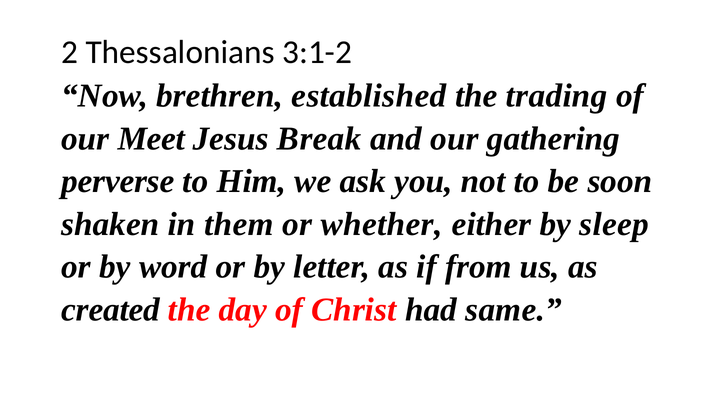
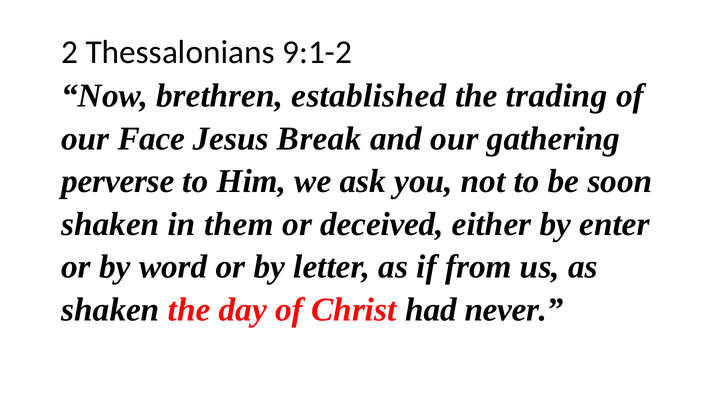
3:1-2: 3:1-2 -> 9:1-2 (317, 52)
Meet: Meet -> Face (151, 138)
whether: whether -> deceived (382, 224)
sleep: sleep -> enter (614, 224)
created: created -> shaken (110, 310)
same: same -> never (514, 310)
